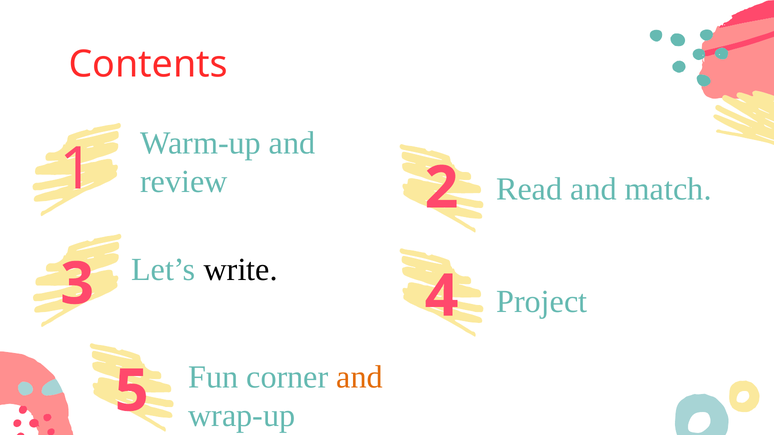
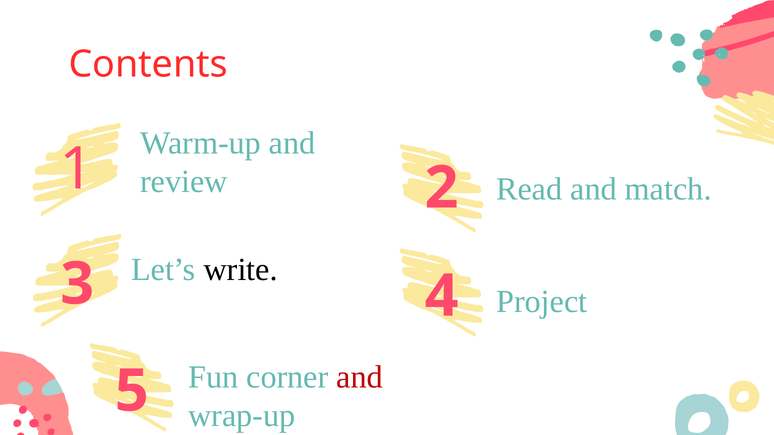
and colour: orange -> red (360, 377)
